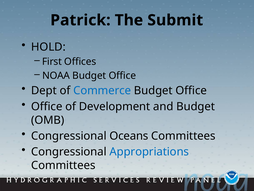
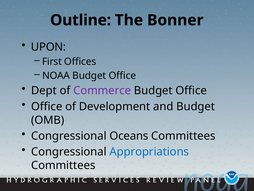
Patrick: Patrick -> Outline (81, 20)
Submit: Submit -> Bonner (175, 20)
HOLD: HOLD -> UPON (48, 47)
Commerce colour: blue -> purple (102, 90)
